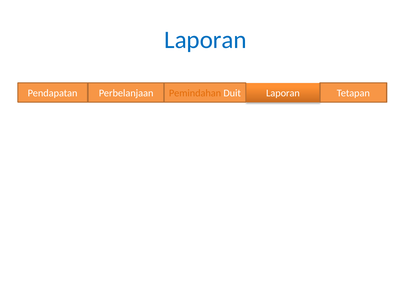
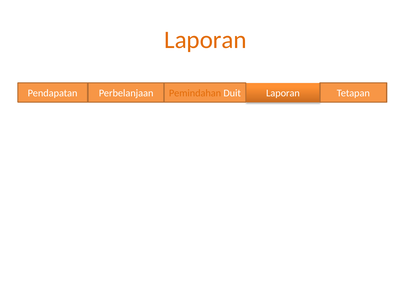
Laporan colour: blue -> orange (205, 40)
